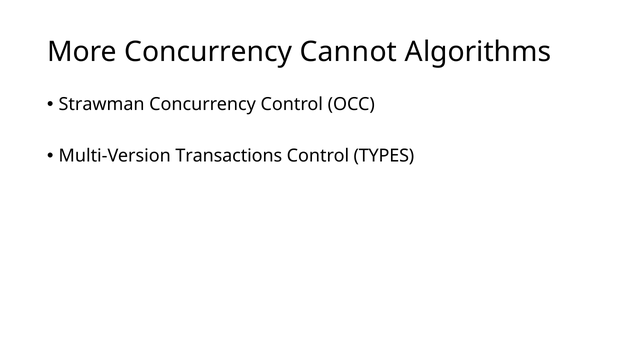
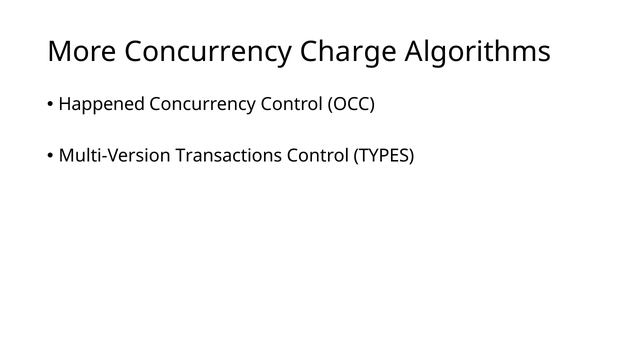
Cannot: Cannot -> Charge (348, 52)
Strawman: Strawman -> Happened (102, 104)
